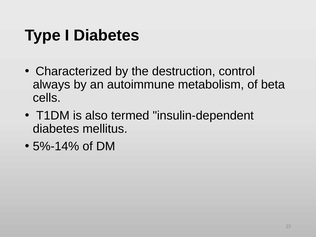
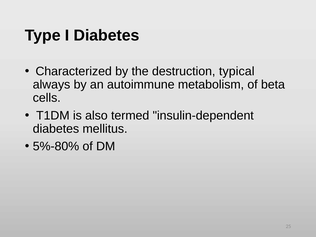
control: control -> typical (237, 71)
5%-14%: 5%-14% -> 5%-80% (56, 146)
